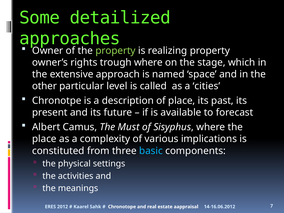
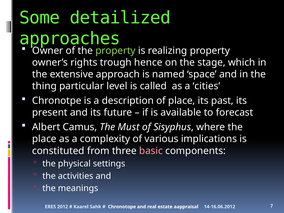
trough where: where -> hence (148, 62)
other: other -> thing (44, 86)
basic colour: light blue -> pink (151, 151)
